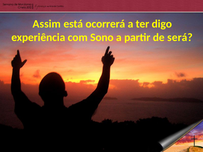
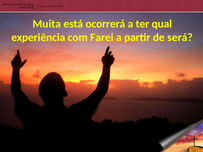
Assim: Assim -> Muita (47, 24)
digo: digo -> qual (162, 24)
Sono: Sono -> Farei (102, 37)
